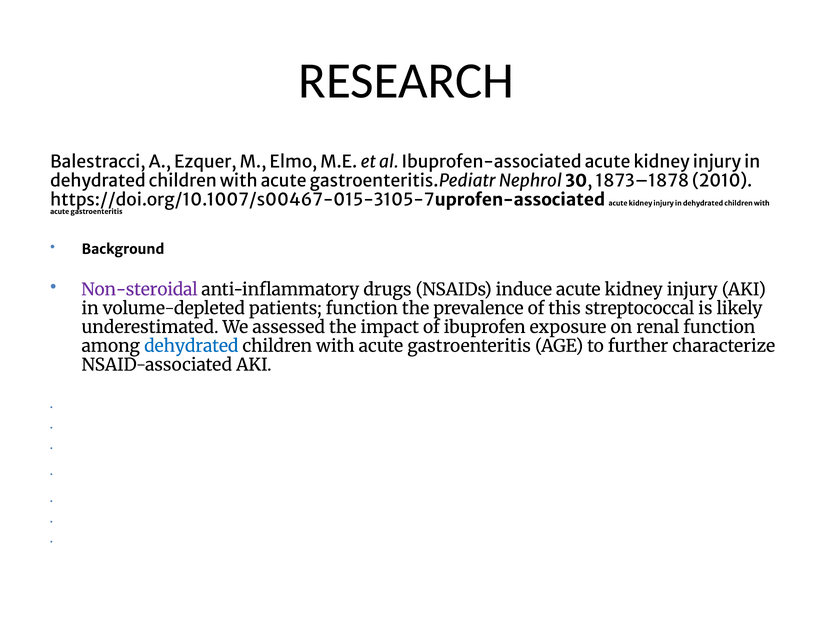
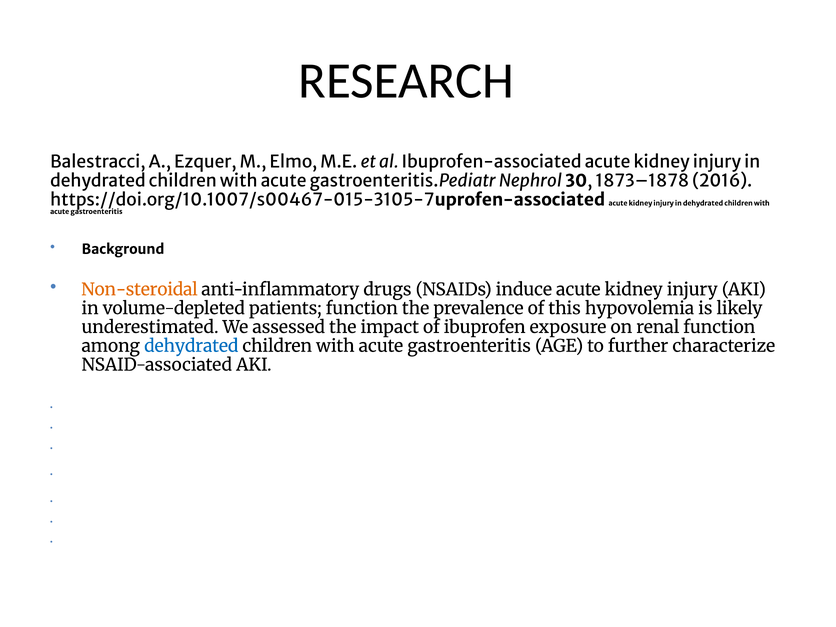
2010: 2010 -> 2016 (722, 181)
Non-steroidal colour: purple -> orange (139, 290)
streptococcal: streptococcal -> hypovolemia (640, 308)
